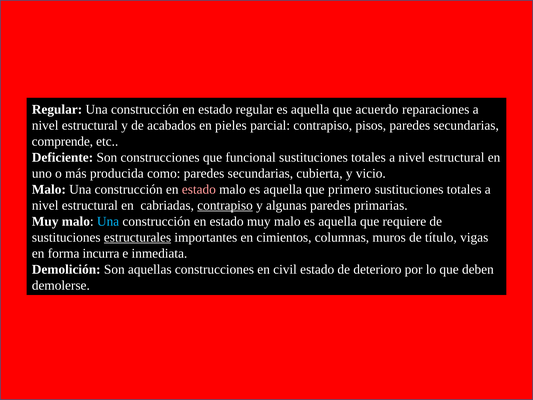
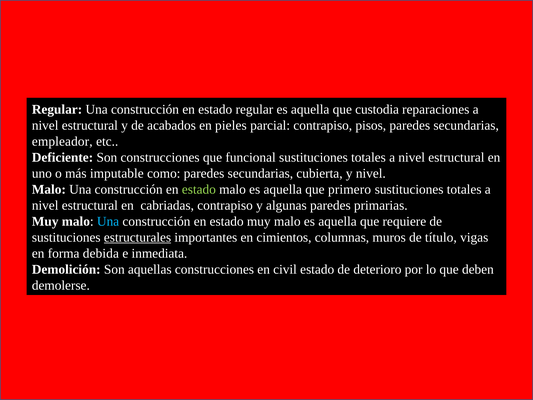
acuerdo: acuerdo -> custodia (377, 109)
comprende: comprende -> empleador (62, 141)
producida: producida -> imputable (117, 173)
y vicio: vicio -> nivel (371, 173)
estado colour: pink -> light green (199, 189)
contrapiso underline: present -> none (225, 205)
incurra: incurra -> debida (101, 253)
